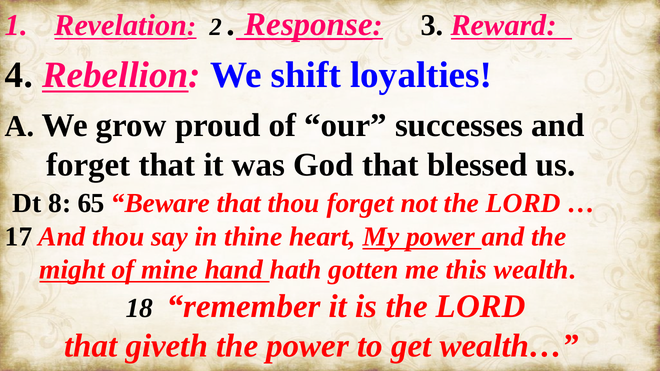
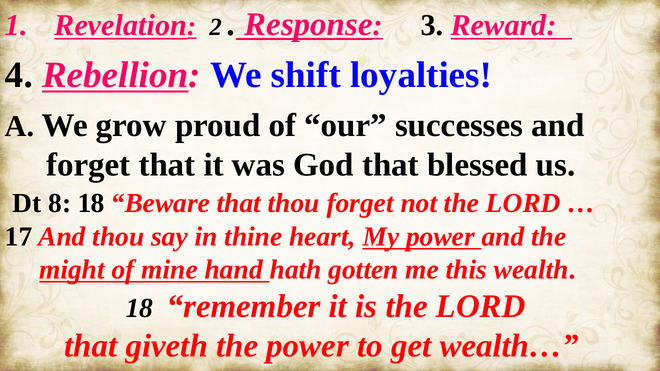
8 65: 65 -> 18 (91, 203)
